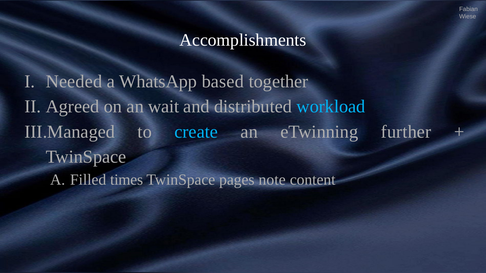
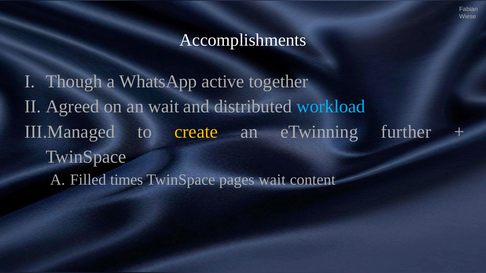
Needed: Needed -> Though (74, 82)
based: based -> active (223, 82)
create colour: light blue -> yellow (196, 132)
pages note: note -> wait (272, 180)
